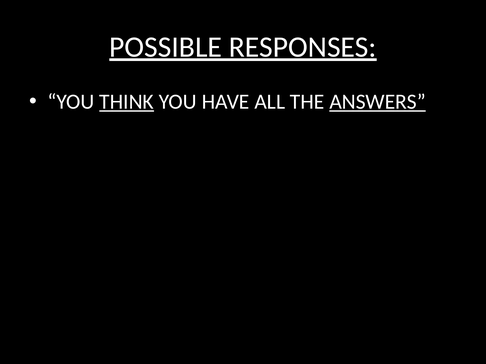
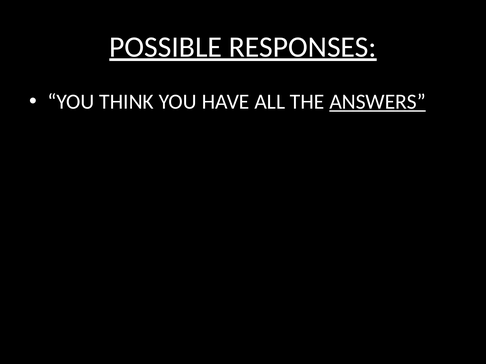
THINK underline: present -> none (127, 102)
